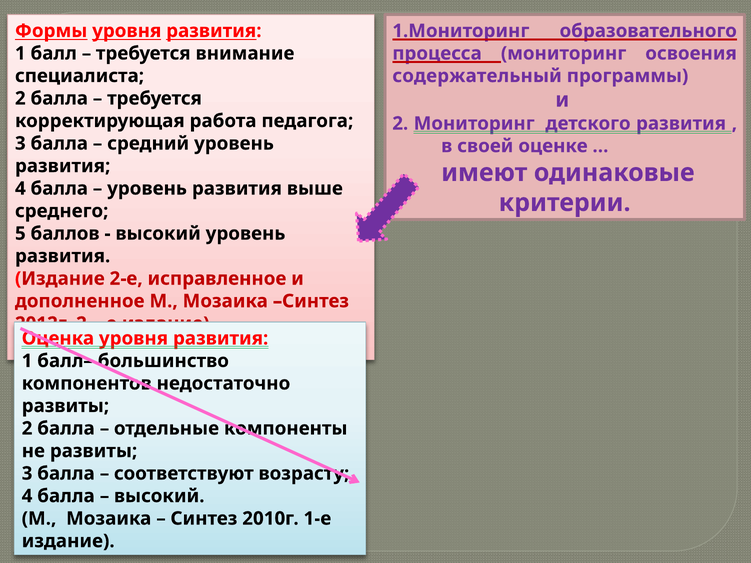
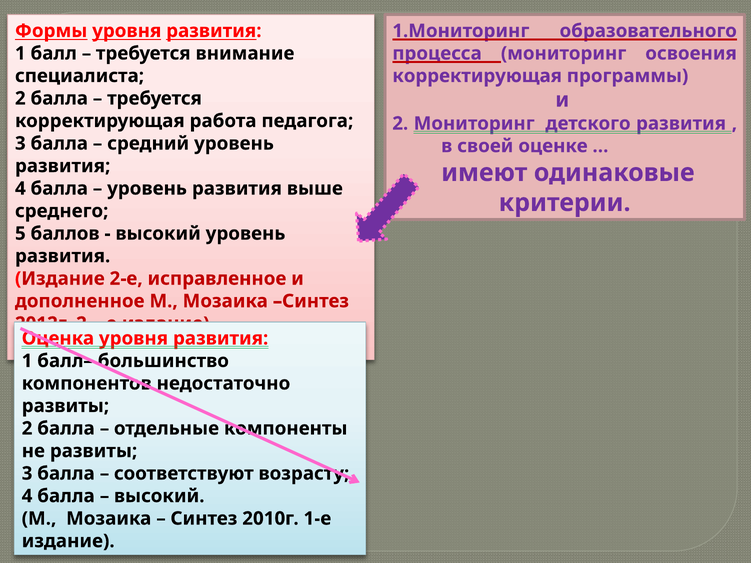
содержательный: содержательный -> корректирующая (477, 76)
